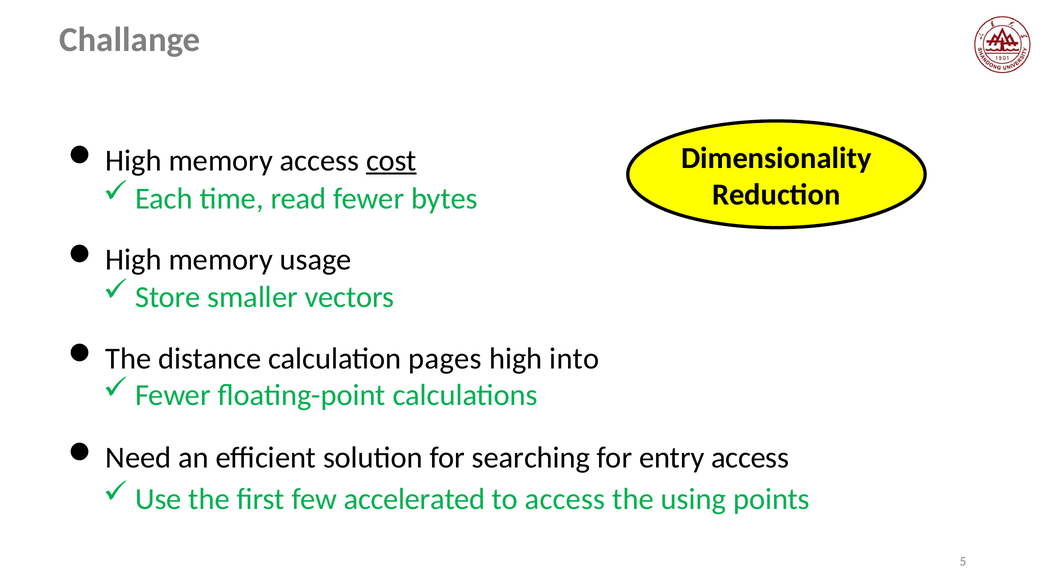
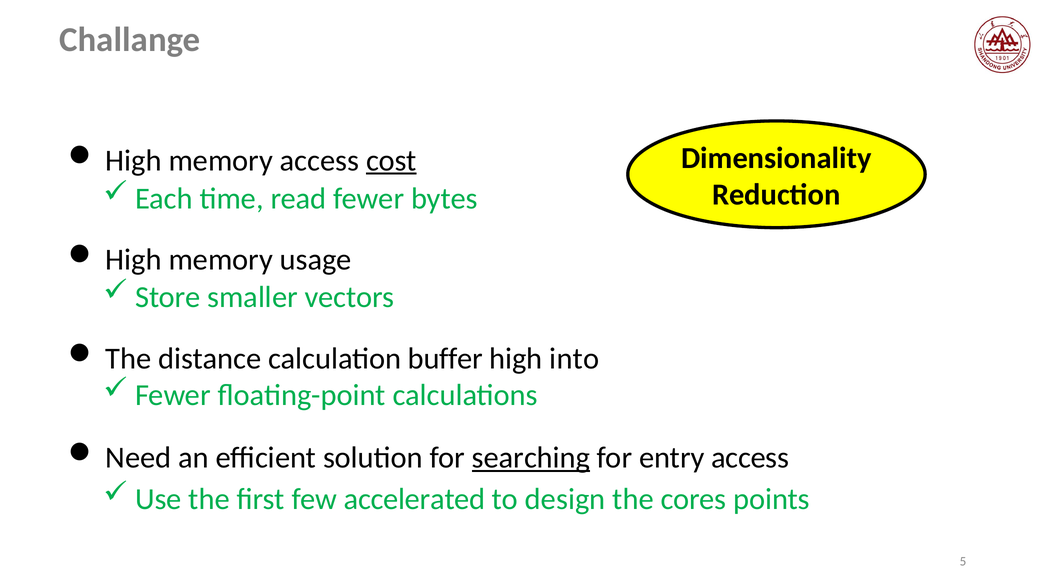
pages: pages -> buffer (445, 359)
searching underline: none -> present (531, 458)
to access: access -> design (565, 500)
using: using -> cores (693, 500)
